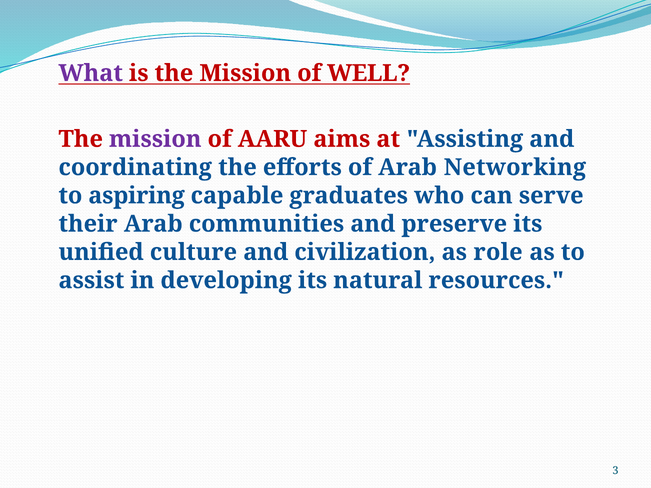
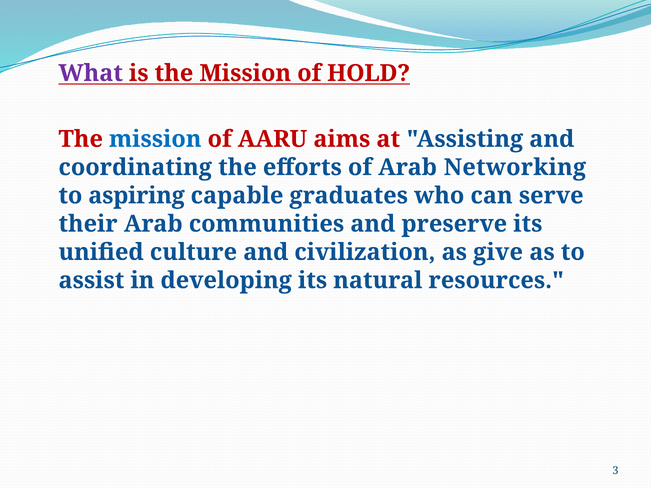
WELL: WELL -> HOLD (369, 73)
mission colour: purple -> blue (155, 139)
role: role -> give (498, 252)
